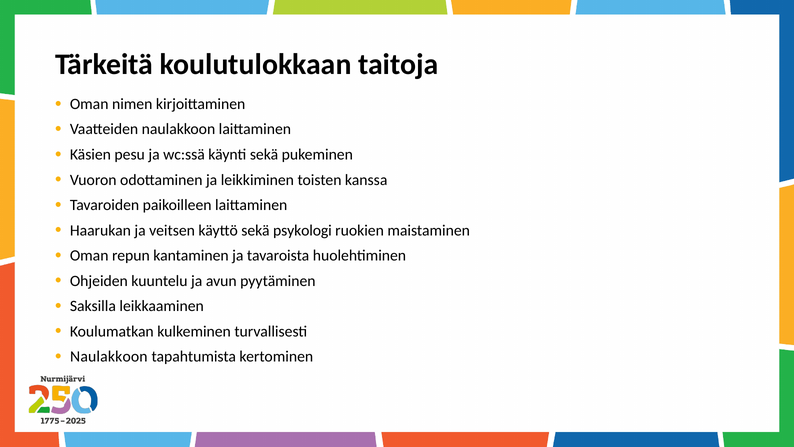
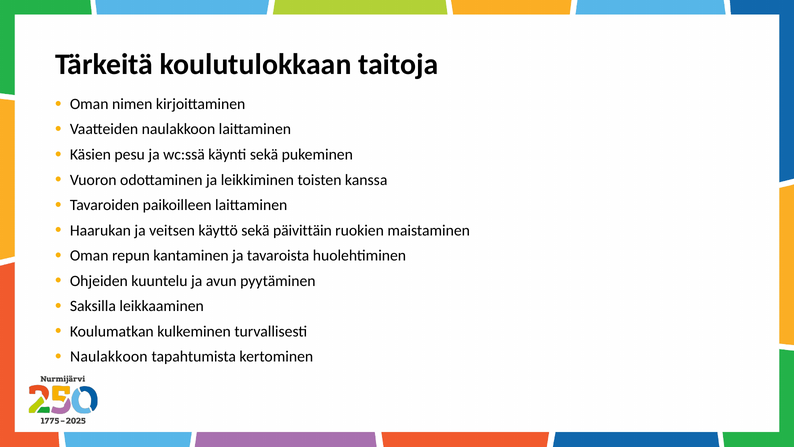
psykologi: psykologi -> päivittäin (302, 230)
